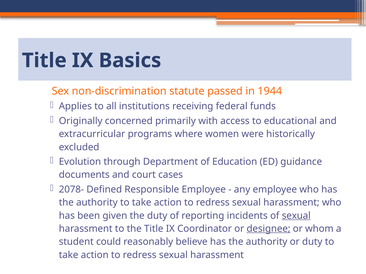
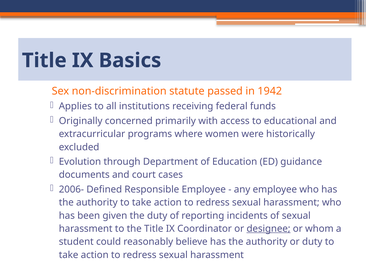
1944: 1944 -> 1942 (270, 91)
2078-: 2078- -> 2006- (71, 190)
sexual underline: present -> none (296, 216)
